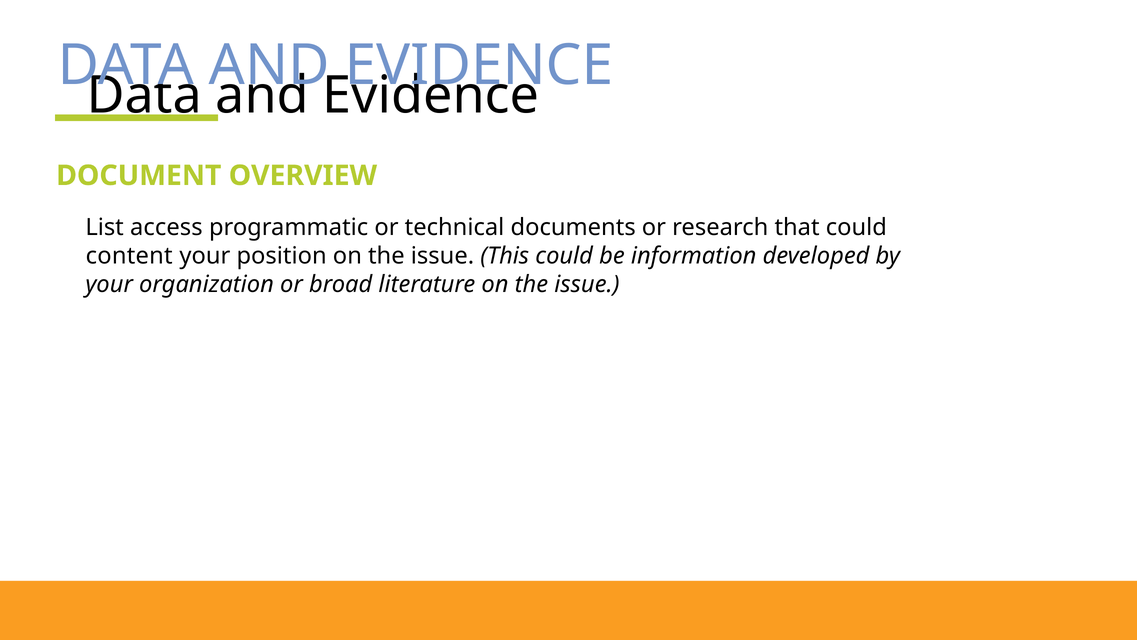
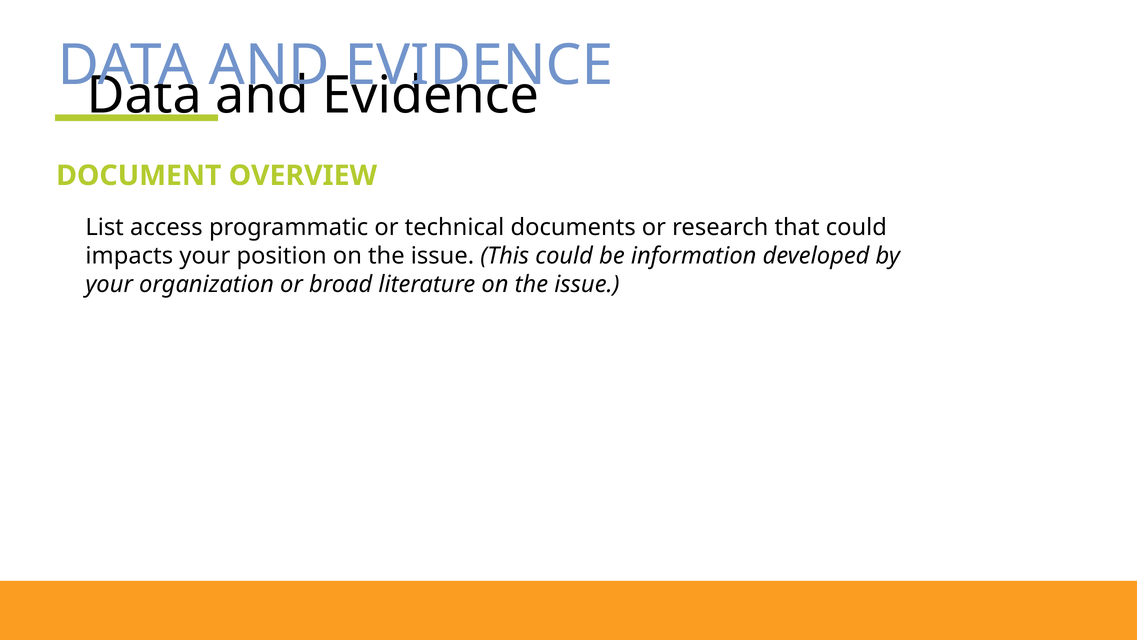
content: content -> impacts (129, 256)
